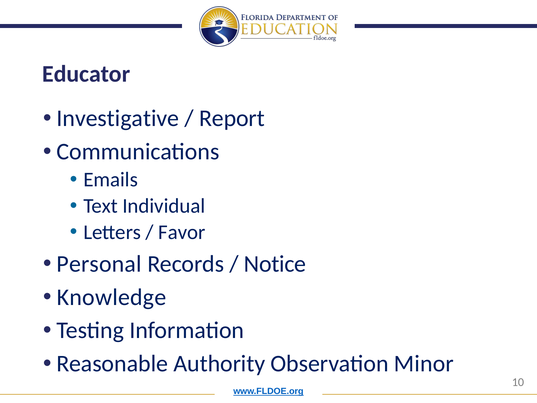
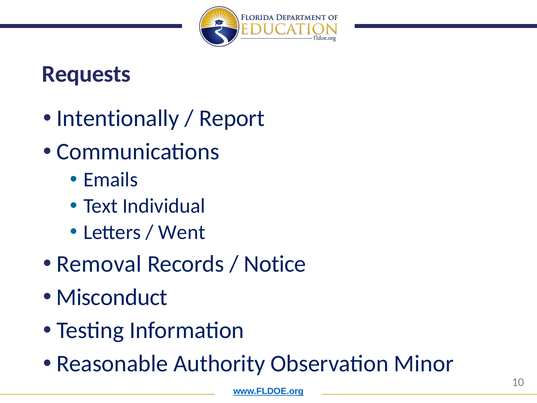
Educator: Educator -> Requests (86, 74)
Investigative: Investigative -> Intentionally (118, 118)
Favor: Favor -> Went (182, 232)
Personal: Personal -> Removal (99, 264)
Knowledge: Knowledge -> Misconduct (112, 297)
